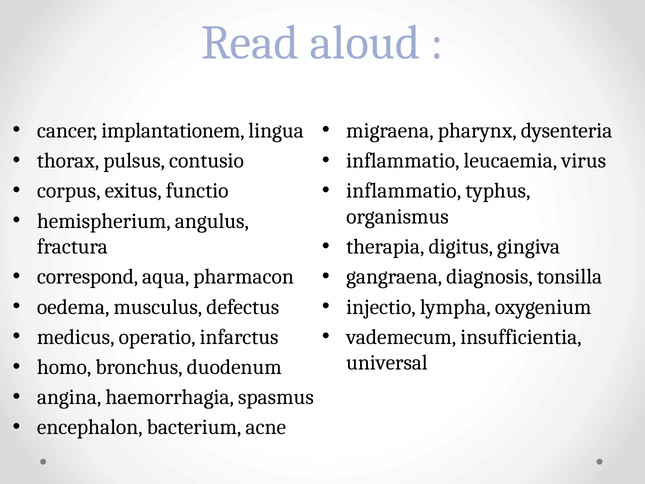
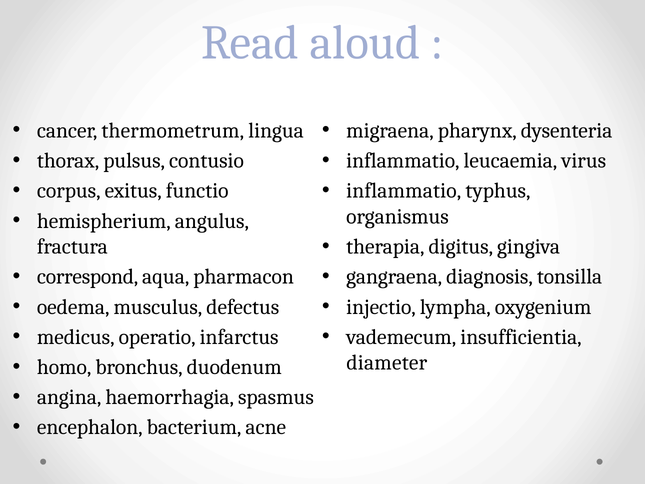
implantationem: implantationem -> thermometrum (173, 131)
universal: universal -> diameter (387, 363)
